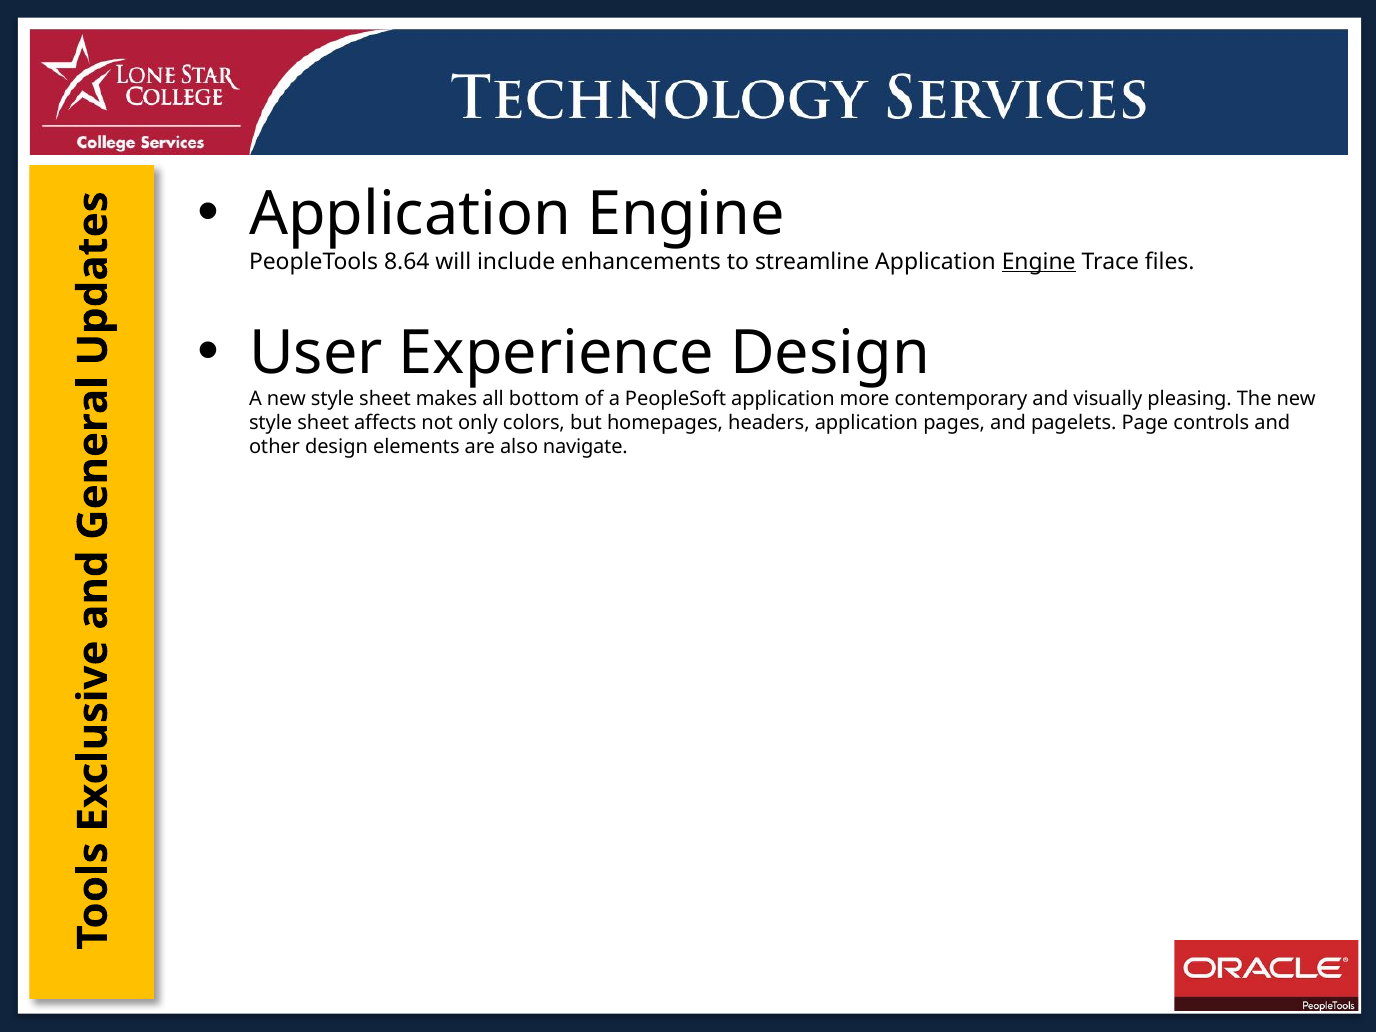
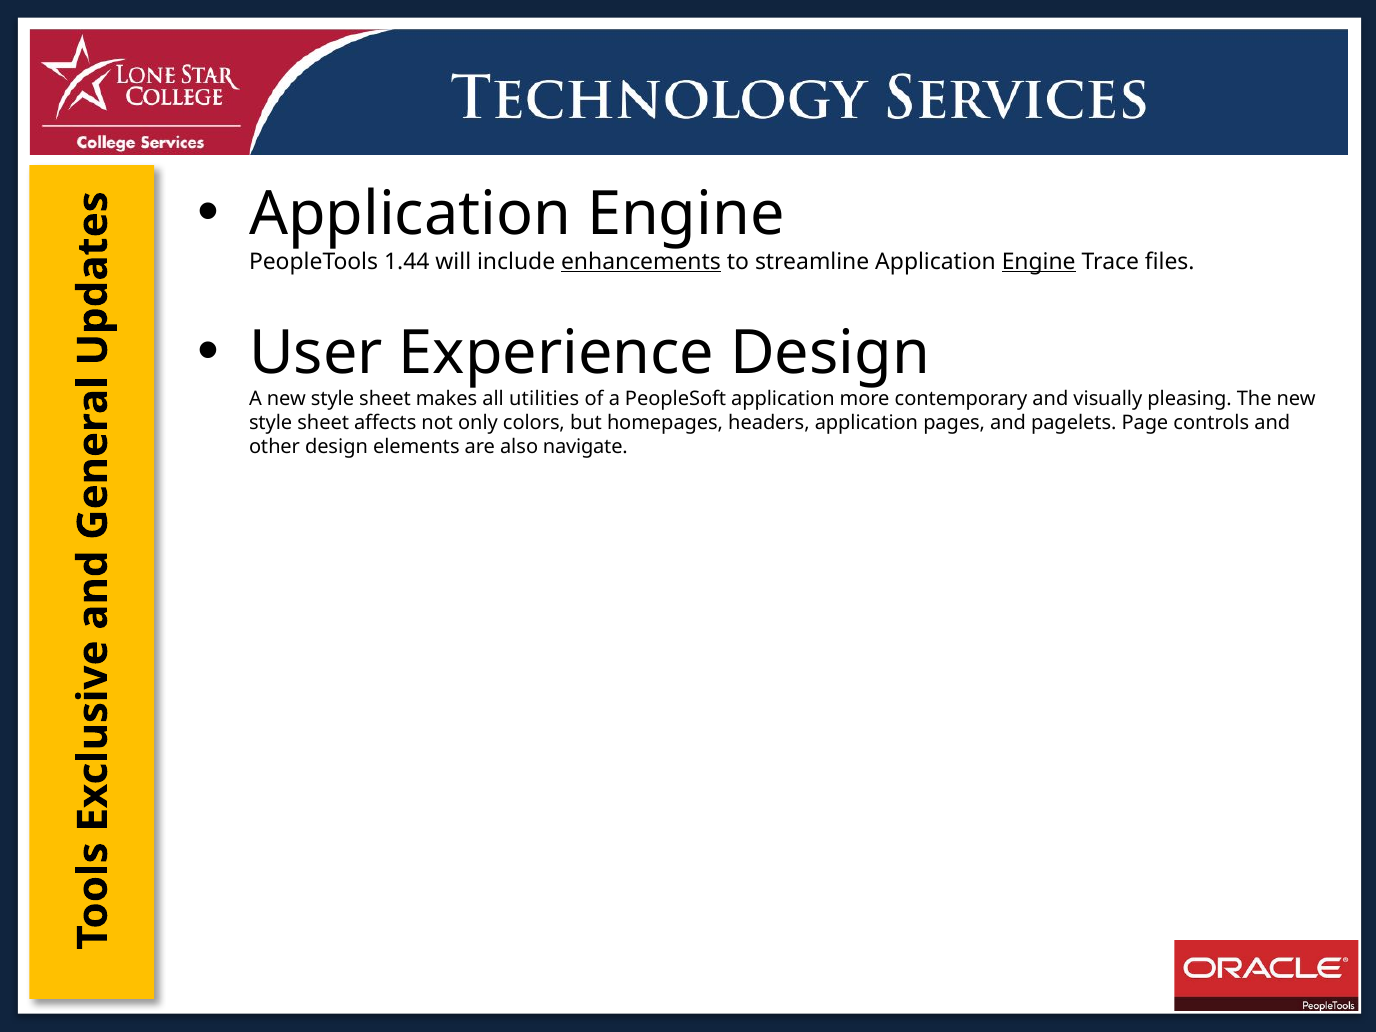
8.64: 8.64 -> 1.44 (407, 262)
enhancements underline: none -> present (641, 262)
bottom: bottom -> utilities (544, 399)
